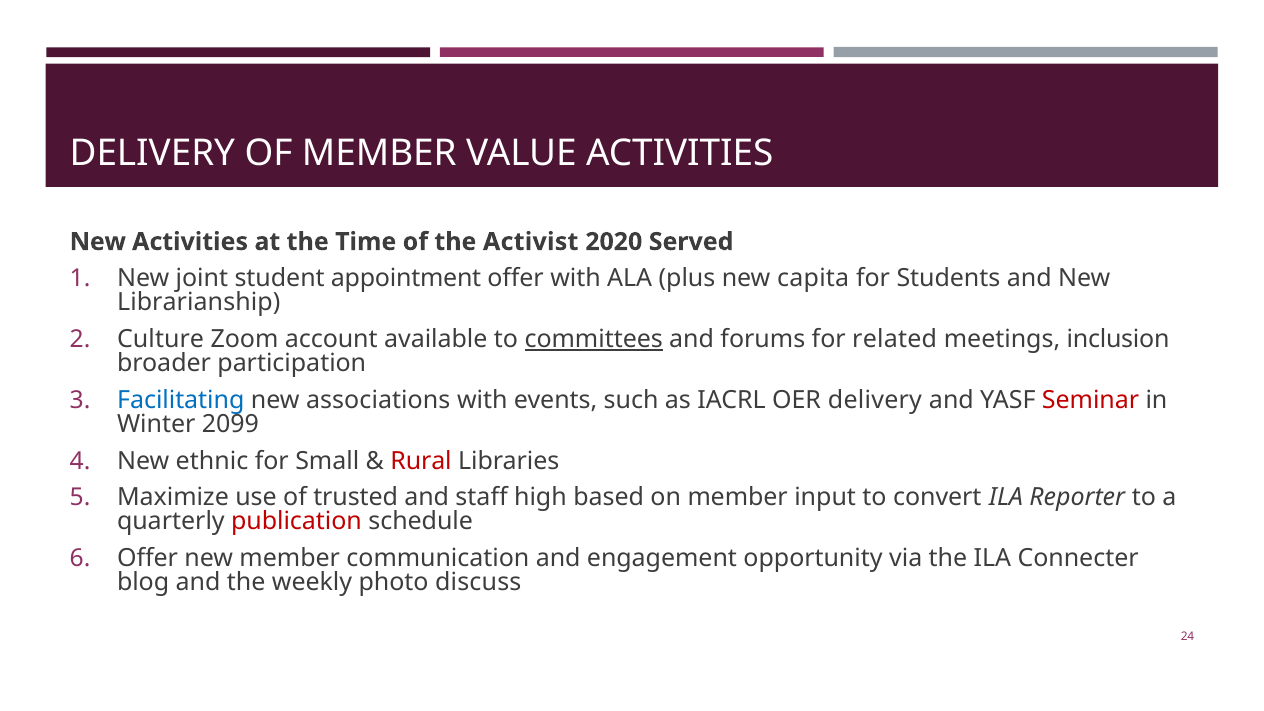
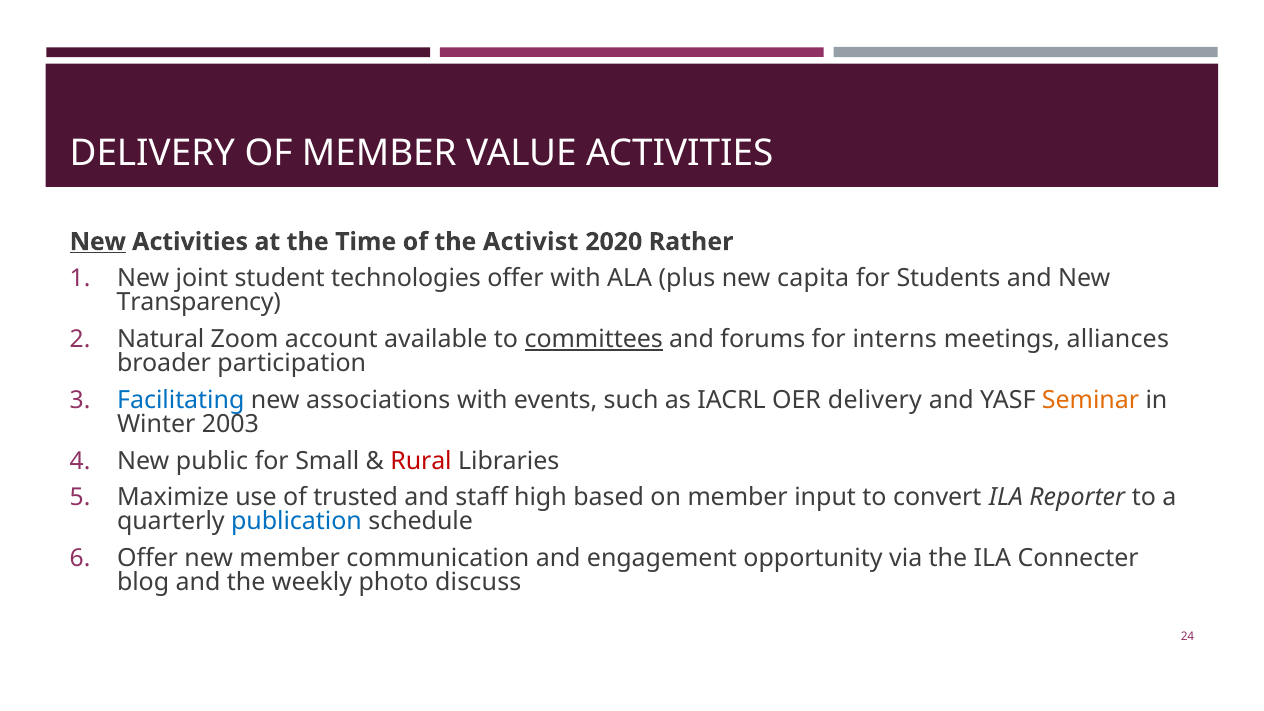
New underline: none -> present (98, 242)
Served: Served -> Rather (691, 242)
appointment: appointment -> technologies (406, 279)
Librarianship: Librarianship -> Transparency (199, 303)
Culture: Culture -> Natural (161, 339)
related: related -> interns (895, 339)
inclusion: inclusion -> alliances (1118, 339)
Seminar colour: red -> orange (1091, 400)
2099: 2099 -> 2003 (230, 424)
ethnic: ethnic -> public (212, 461)
publication colour: red -> blue (296, 522)
